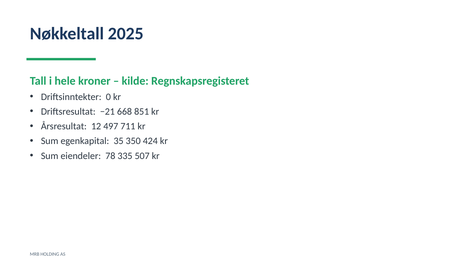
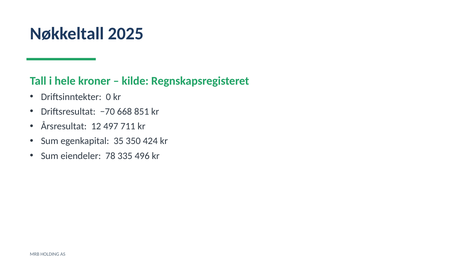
−21: −21 -> −70 (107, 111)
507: 507 -> 496 (142, 155)
